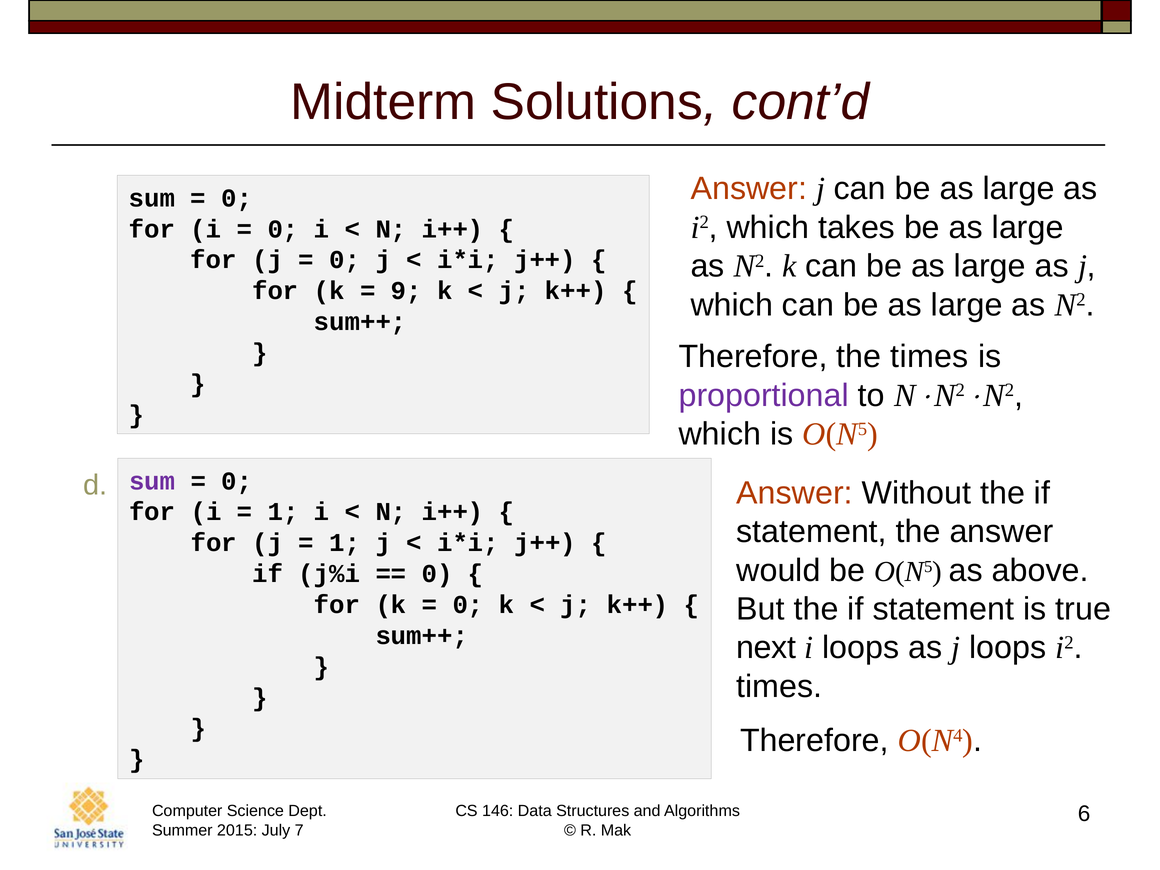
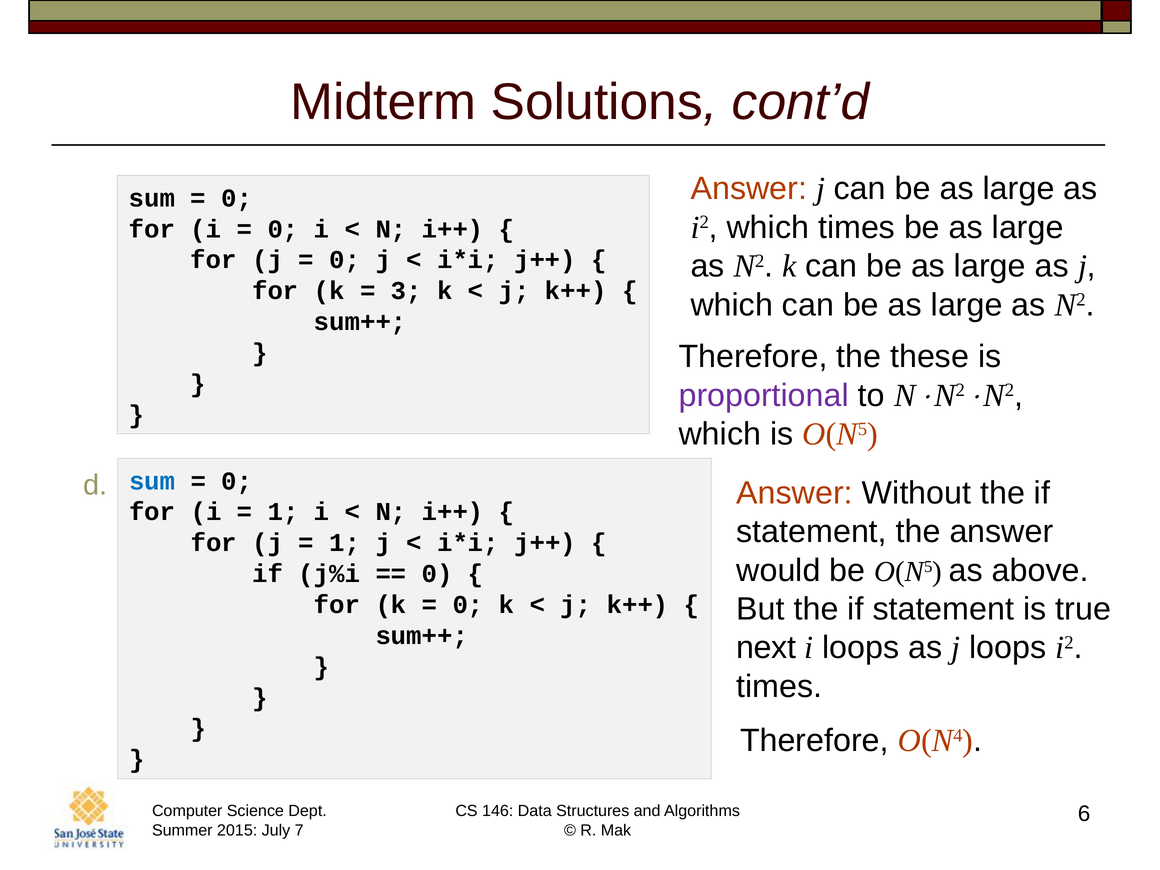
which takes: takes -> times (857, 228)
9: 9 -> 3 (406, 291)
the times: times -> these (930, 357)
sum colour: purple -> blue (152, 481)
